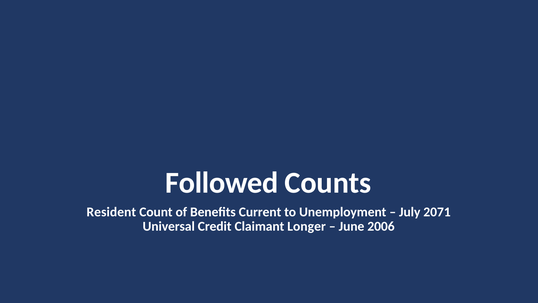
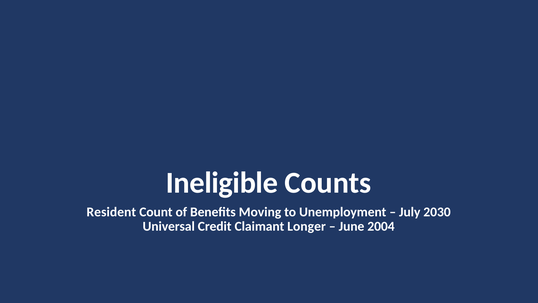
Followed: Followed -> Ineligible (222, 183)
Current: Current -> Moving (260, 212)
2071: 2071 -> 2030 (437, 212)
2006: 2006 -> 2004 (381, 226)
